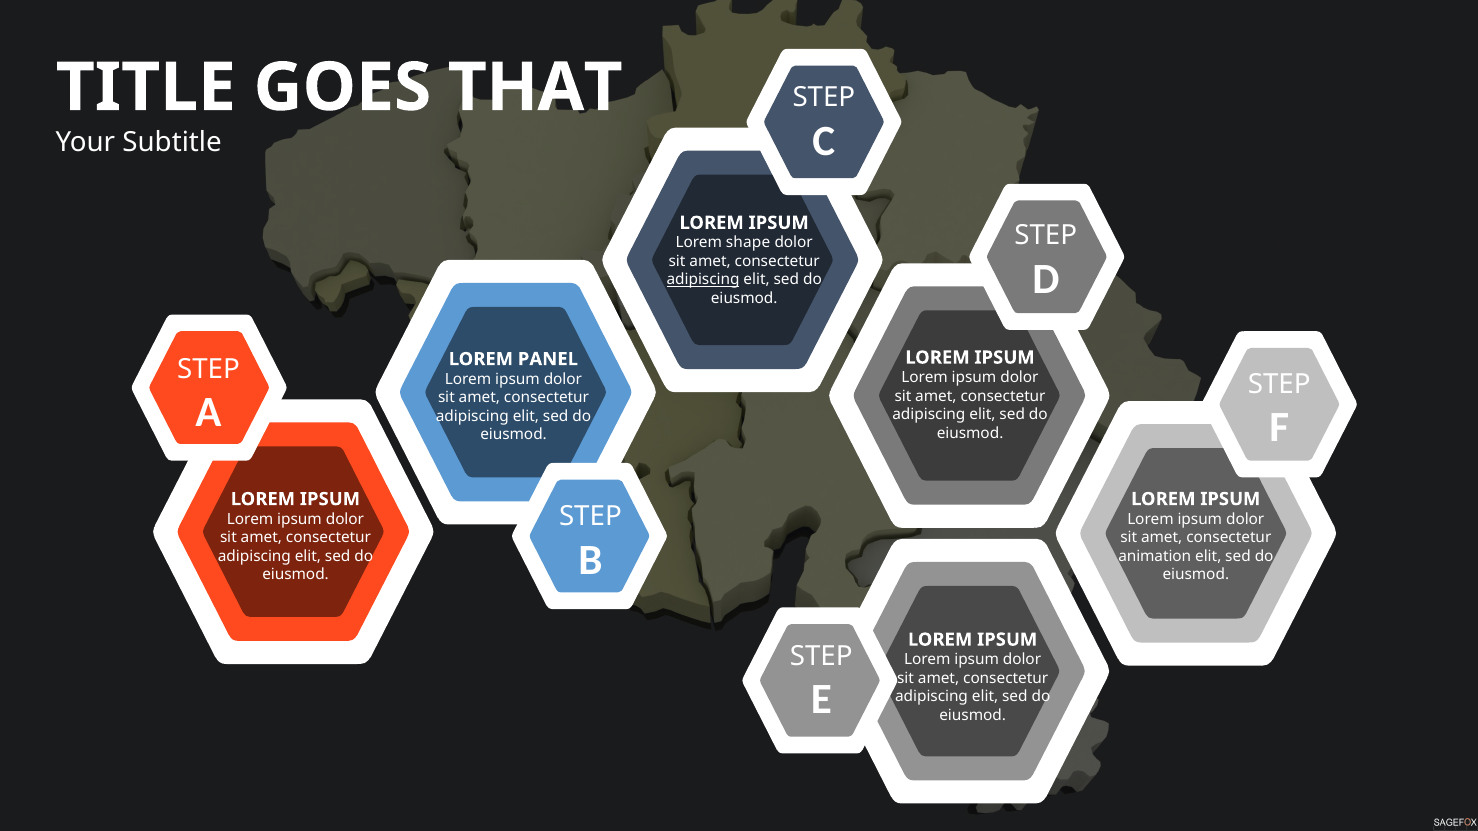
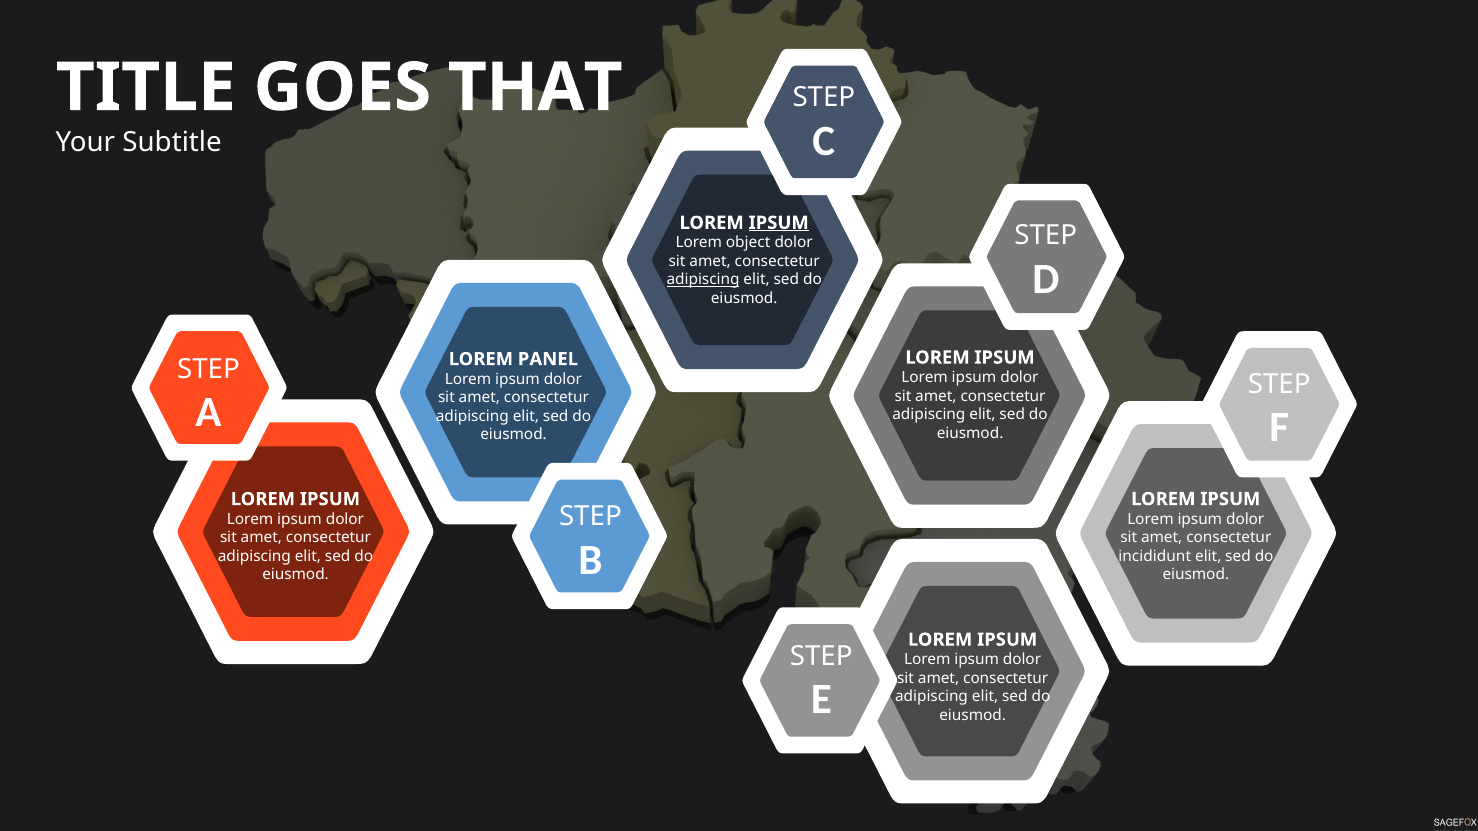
IPSUM underline: none -> present (779, 223)
shape: shape -> object (748, 243)
animation: animation -> incididunt (1155, 556)
